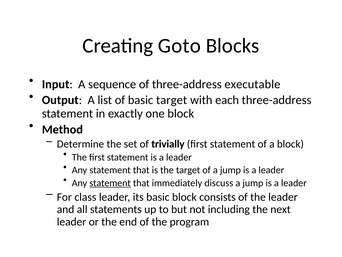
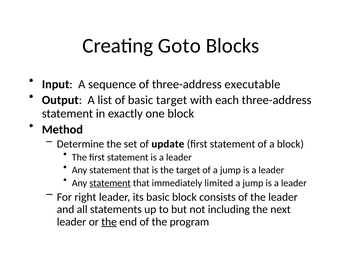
trivially: trivially -> update (168, 144)
discuss: discuss -> limited (219, 183)
class: class -> right (85, 197)
the underline: none -> present (109, 221)
